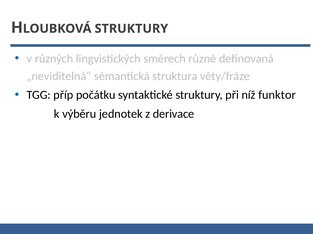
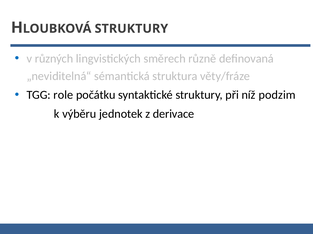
příp: příp -> role (63, 95)
funktor: funktor -> podzim (277, 95)
